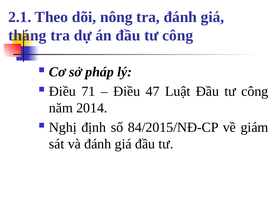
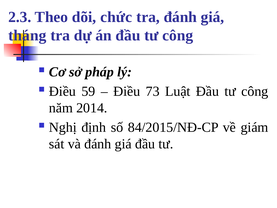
2.1: 2.1 -> 2.3 (20, 17)
nông: nông -> chức (116, 17)
71: 71 -> 59 (88, 91)
47: 47 -> 73 (153, 91)
